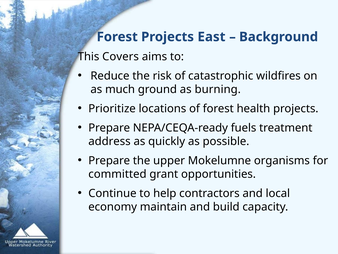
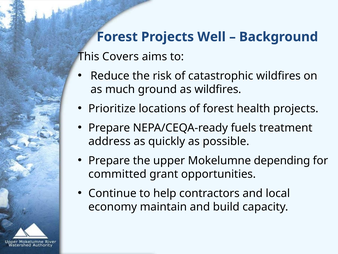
East: East -> Well (212, 37)
as burning: burning -> wildfires (218, 89)
organisms: organisms -> depending (282, 160)
